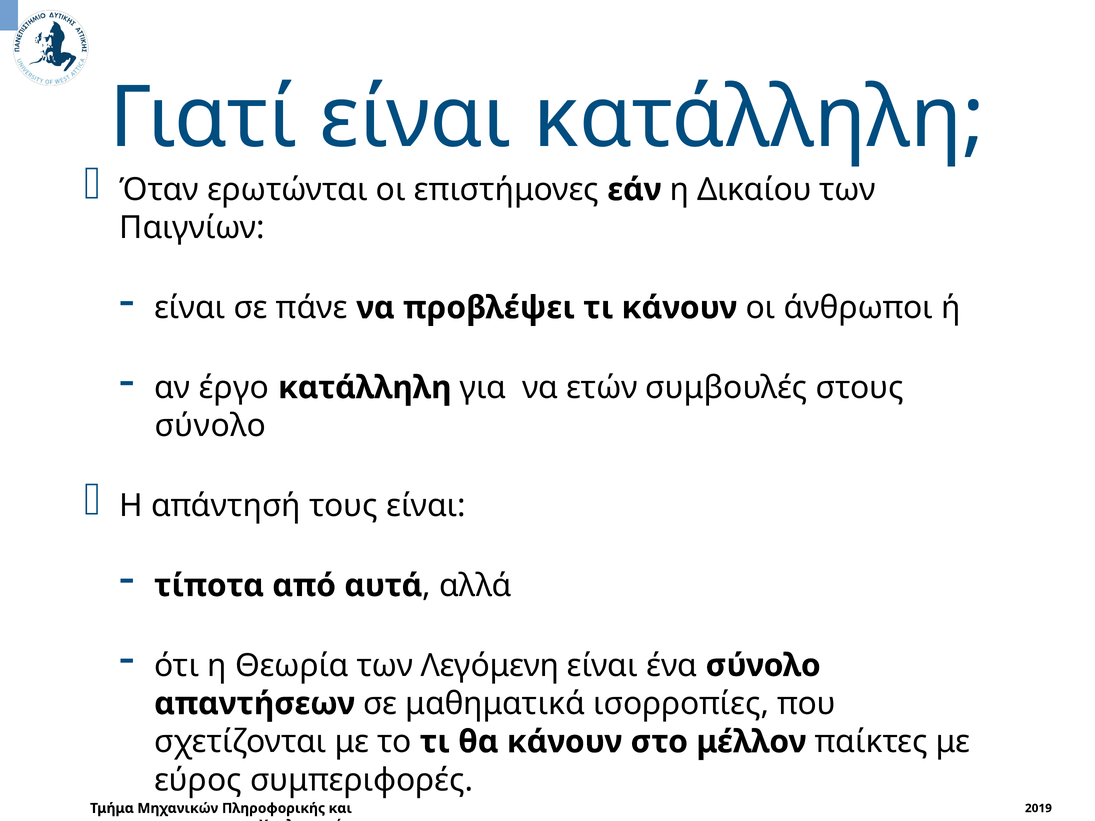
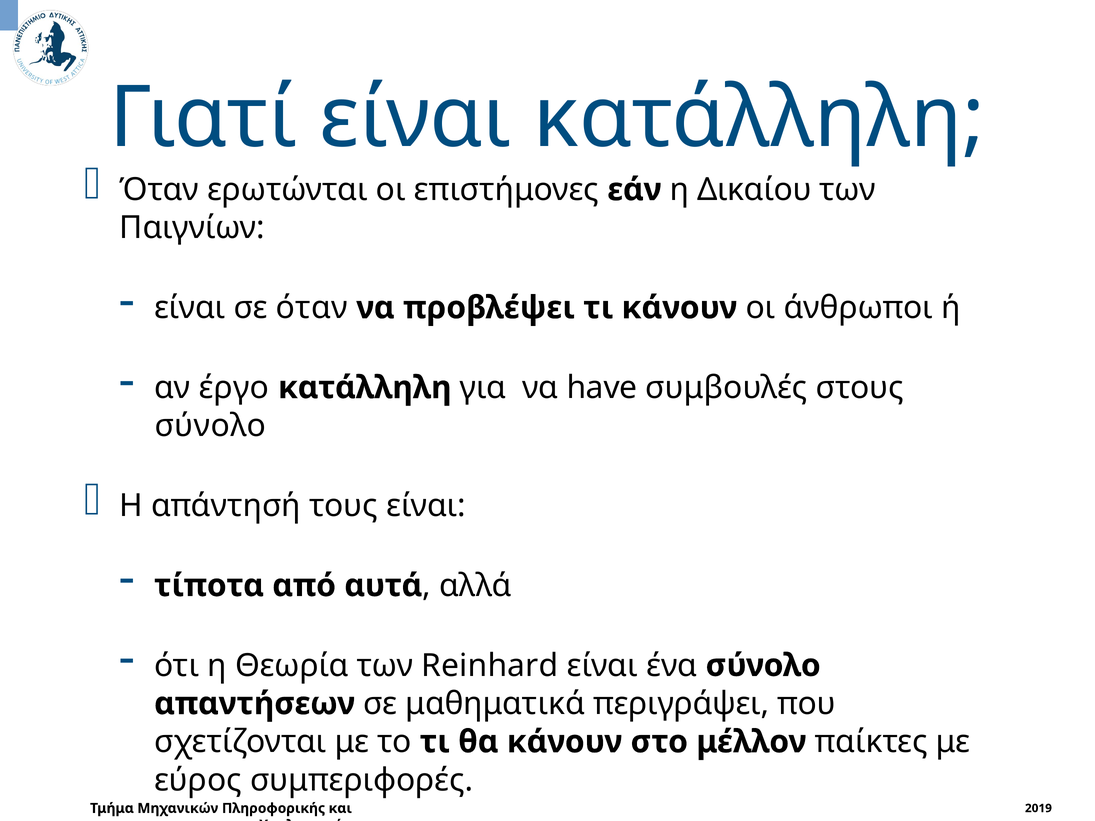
σε πάνε: πάνε -> όταν (312, 308)
ετών: ετών -> have (602, 388)
Λεγόμενη: Λεγόμενη -> Reinhard (490, 666)
ισορροπίες: ισορροπίες -> περιγράψει (681, 704)
